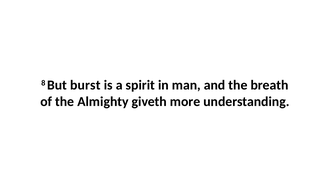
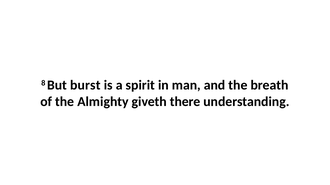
more: more -> there (185, 102)
